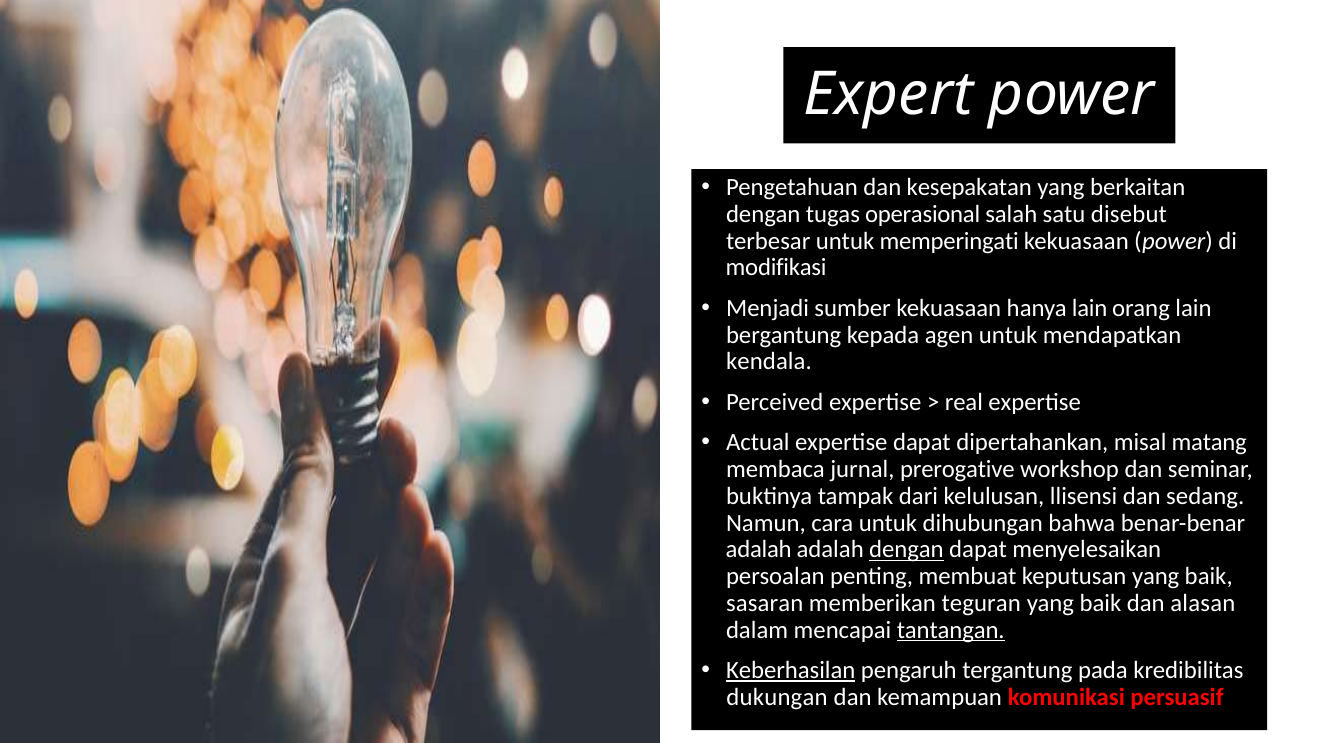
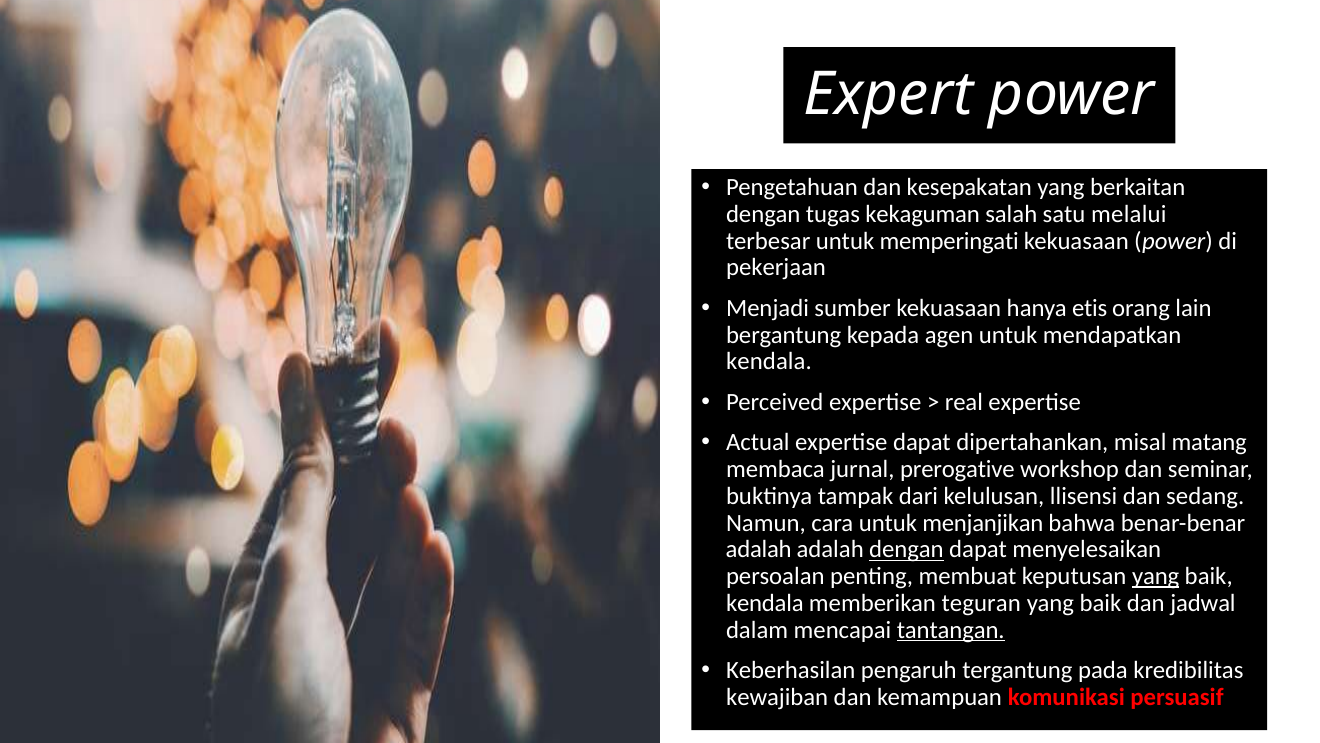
operasional: operasional -> kekaguman (923, 214)
disebut: disebut -> melalui (1129, 214)
modifikasi: modifikasi -> pekerjaan (776, 267)
hanya lain: lain -> etis (1090, 308)
dihubungan: dihubungan -> menjanjikan (983, 523)
yang underline: none -> present (1156, 576)
sasaran: sasaran -> kendala (765, 603)
alasan: alasan -> jadwal (1203, 603)
Keberhasilan underline: present -> none (791, 670)
dukungan: dukungan -> kewajiban (777, 697)
